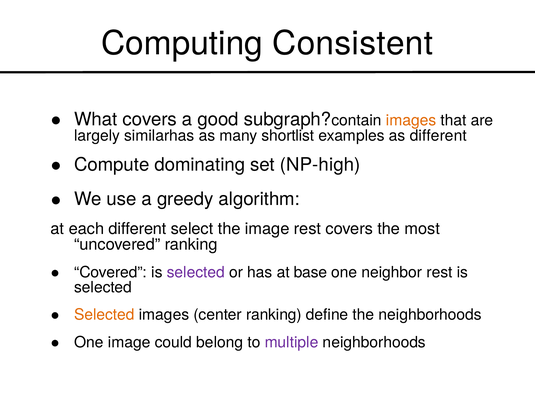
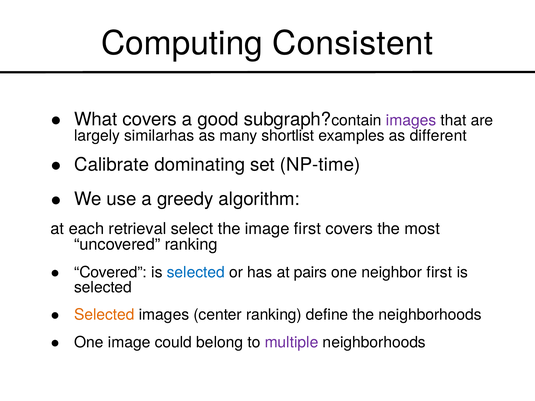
images colour: orange -> purple (411, 120)
Compute: Compute -> Calibrate (112, 165)
NP-high: NP-high -> NP-time (320, 165)
each different: different -> retrieval (137, 229)
image rest: rest -> first (307, 229)
selected colour: purple -> blue (196, 272)
base: base -> pairs (310, 272)
neighbor rest: rest -> first (439, 272)
